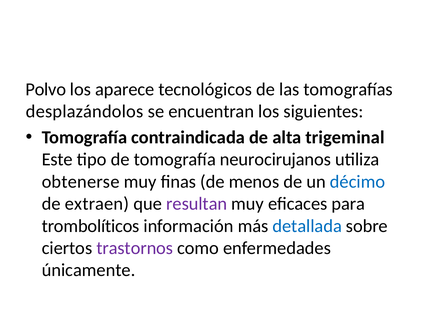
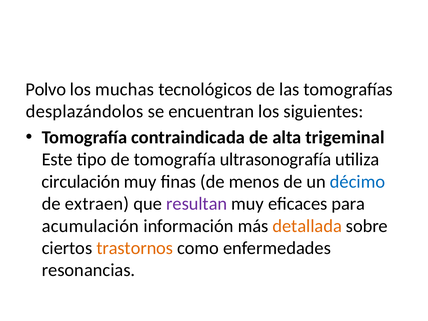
aparece: aparece -> muchas (125, 89)
neurocirujanos: neurocirujanos -> ultrasonografía (276, 160)
obtenerse: obtenerse -> circulación (81, 182)
trombolíticos: trombolíticos -> acumulación (90, 226)
detallada colour: blue -> orange (307, 226)
trastornos colour: purple -> orange (135, 248)
únicamente: únicamente -> resonancias (89, 270)
